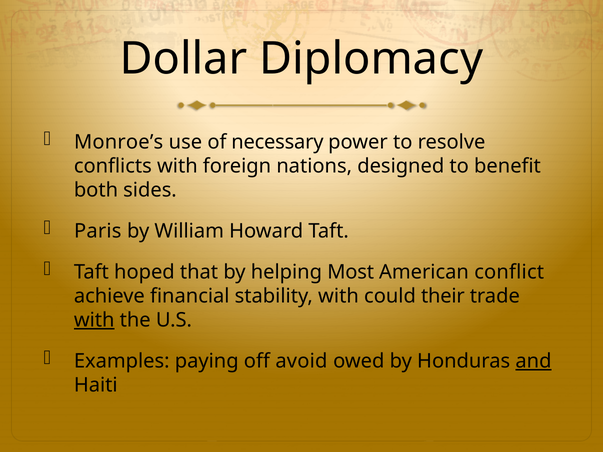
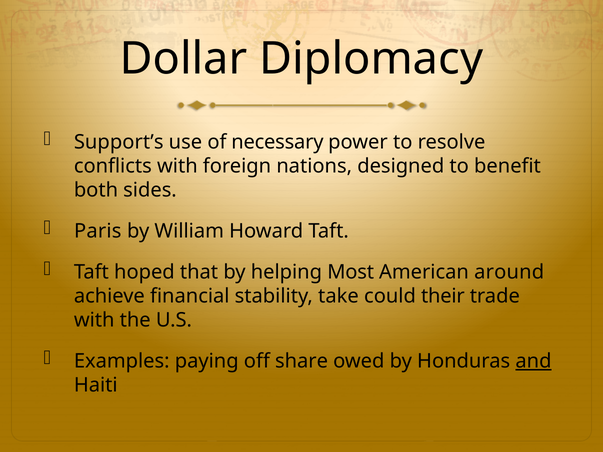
Monroe’s: Monroe’s -> Support’s (119, 142)
conflict: conflict -> around (509, 272)
stability with: with -> take (338, 296)
with underline: present -> none (94, 320)
avoid: avoid -> share (301, 361)
